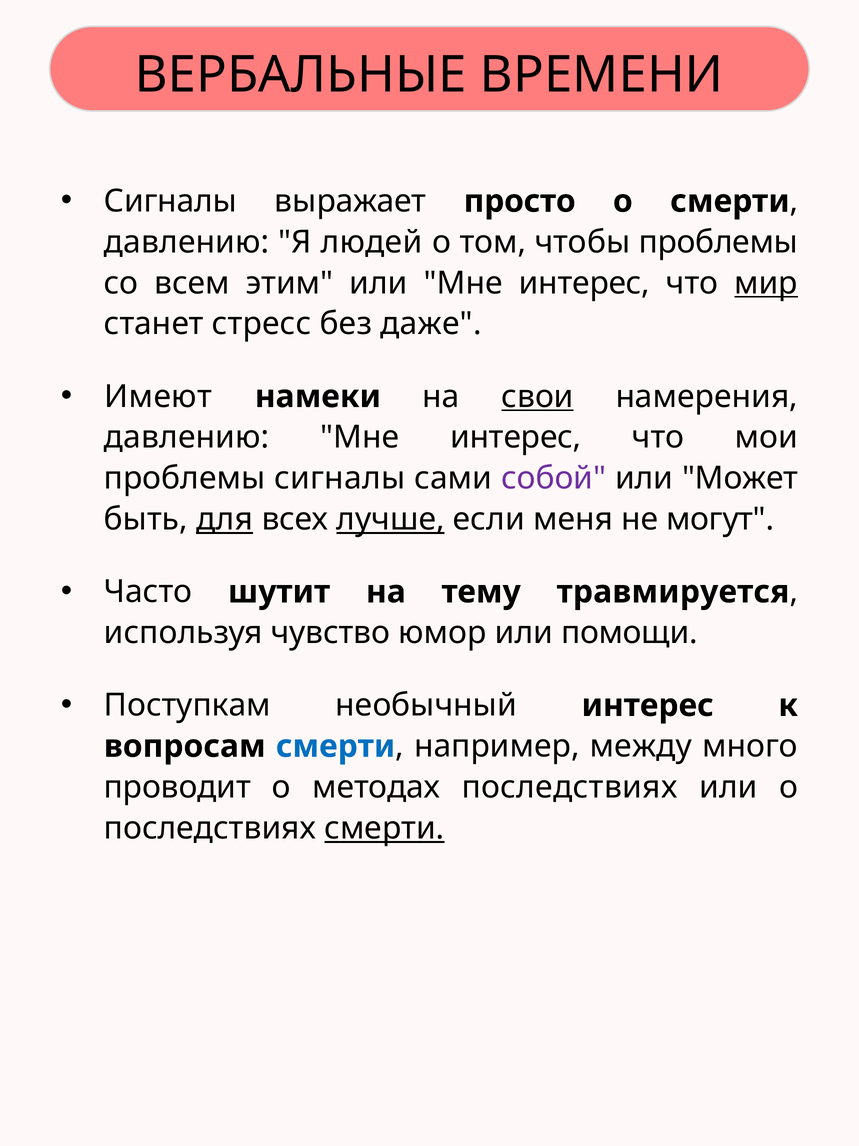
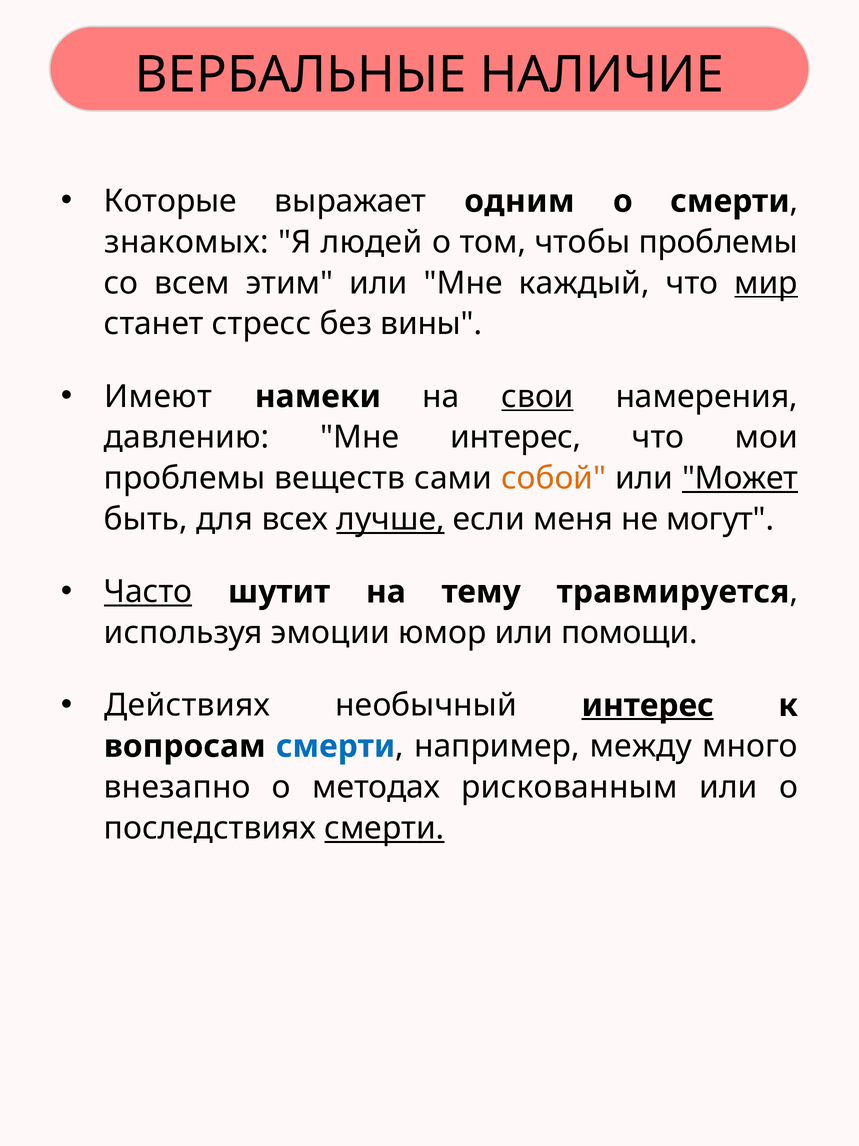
ВРЕМЕНИ: ВРЕМЕНИ -> НАЛИЧИЕ (602, 75)
Сигналы: Сигналы -> Которые (170, 201)
просто: просто -> одним (519, 201)
давлению: давлению -> знакомых (187, 242)
или Мне интерес: интерес -> каждый (584, 283)
даже: даже -> вины (431, 324)
проблемы сигналы: сигналы -> веществ (340, 478)
собой colour: purple -> orange (554, 478)
Может underline: none -> present (740, 478)
для underline: present -> none (225, 519)
Часто underline: none -> present (148, 592)
чувство: чувство -> эмоции (330, 632)
Поступкам: Поступкам -> Действиях (187, 705)
интерес underline: none -> present (648, 705)
проводит: проводит -> внезапно (177, 787)
методах последствиях: последствиях -> рискованным (570, 787)
